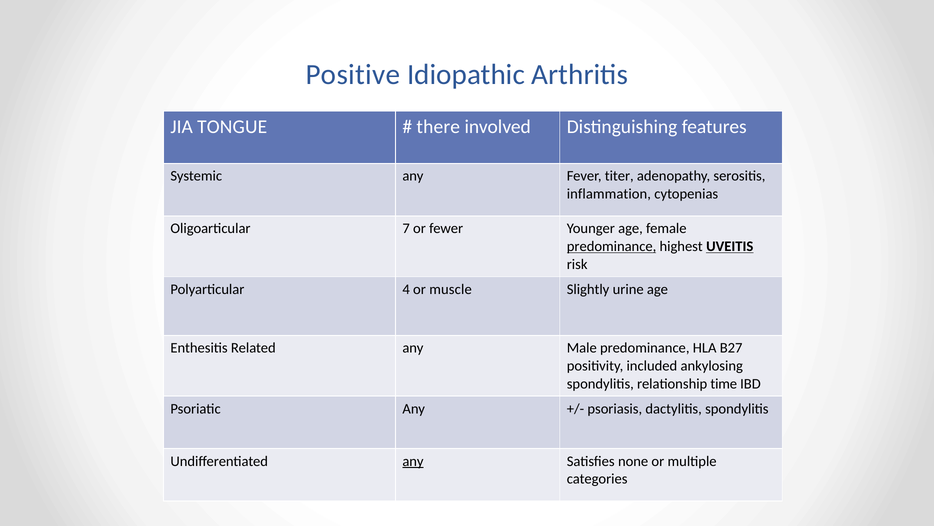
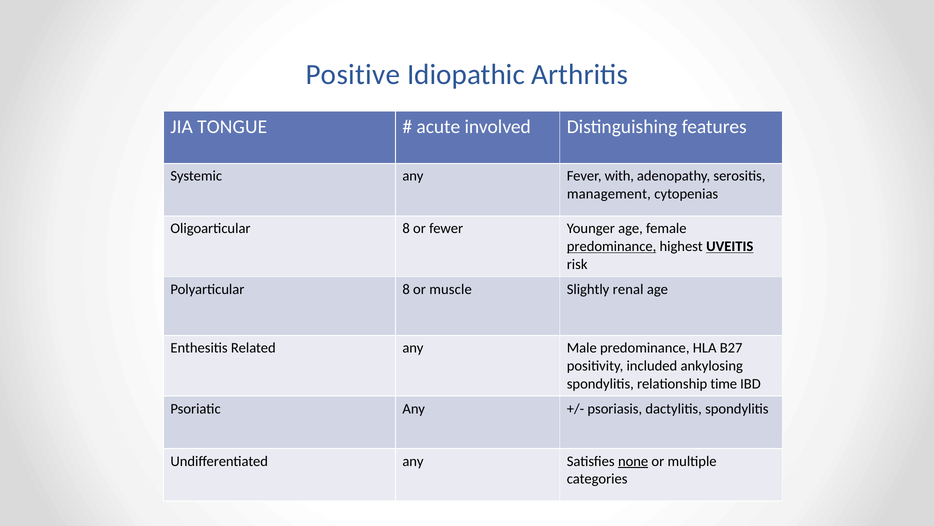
there: there -> acute (438, 127)
titer: titer -> with (619, 176)
inflammation: inflammation -> management (609, 194)
Oligoarticular 7: 7 -> 8 (406, 228)
Polyarticular 4: 4 -> 8 (406, 289)
urine: urine -> renal (628, 289)
any underline: present -> none (413, 461)
none underline: none -> present (633, 461)
